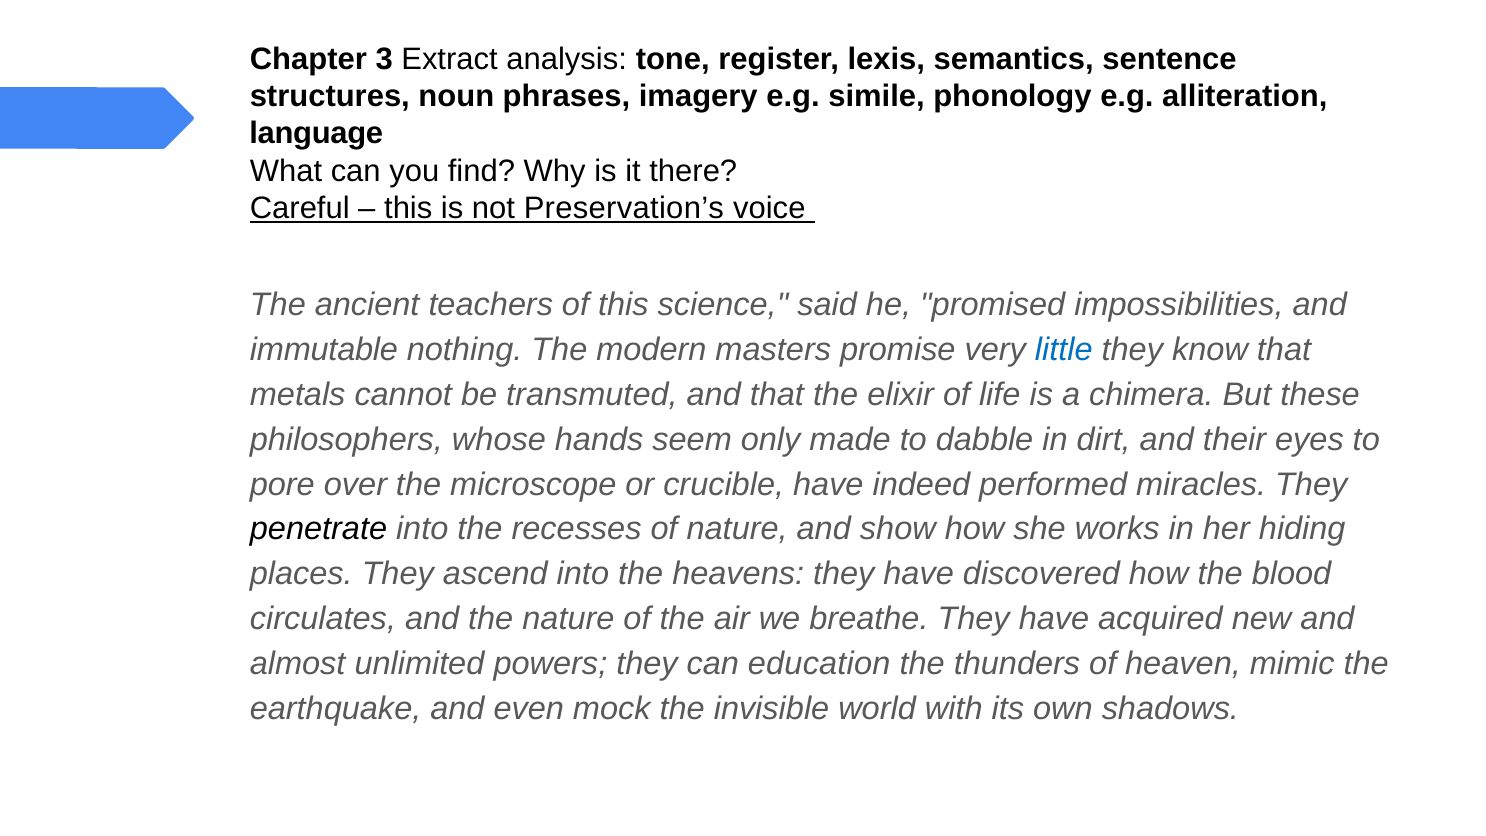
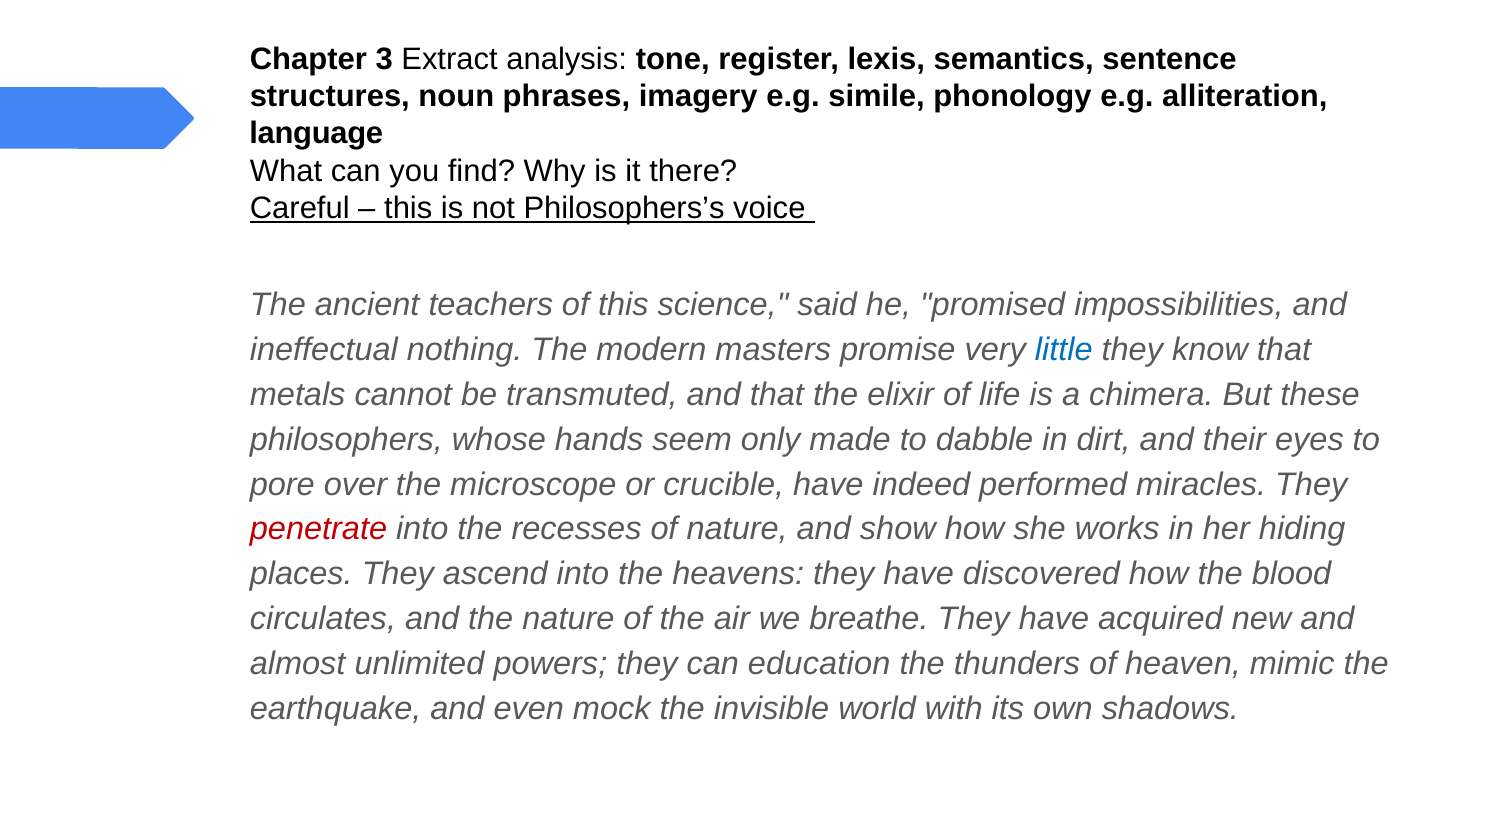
Preservation’s: Preservation’s -> Philosophers’s (624, 208)
immutable: immutable -> ineffectual (324, 350)
penetrate colour: black -> red (319, 529)
